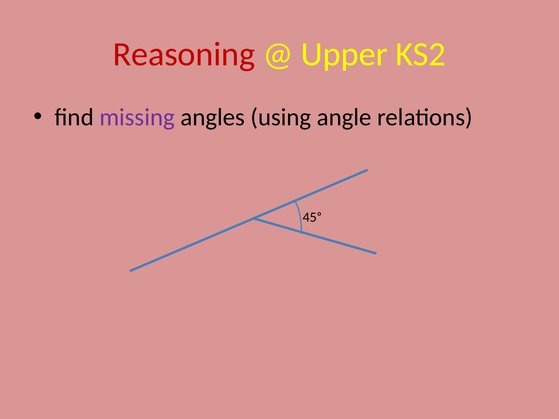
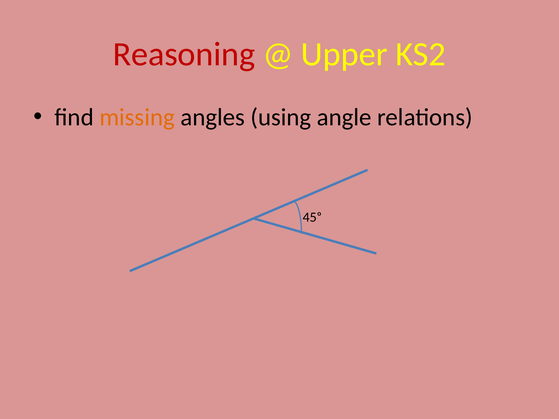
missing colour: purple -> orange (137, 117)
